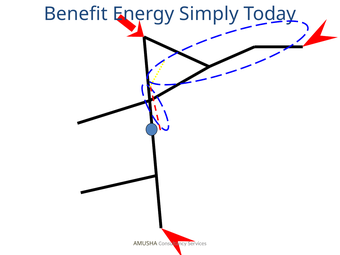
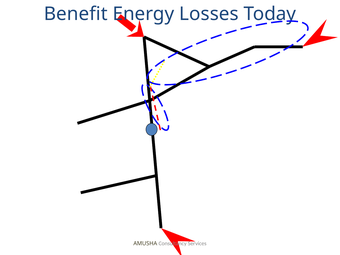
Simply: Simply -> Losses (209, 14)
